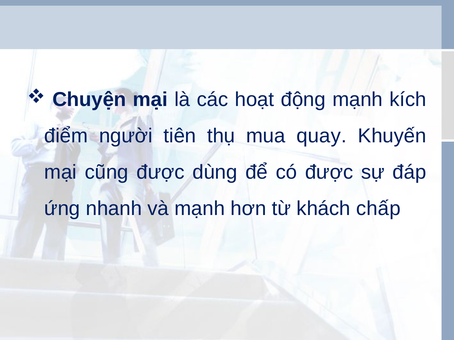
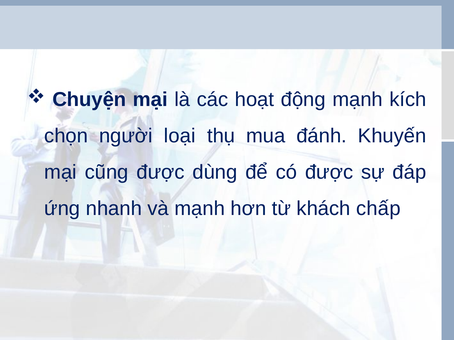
điểm: điểm -> chọn (66, 136)
tiên: tiên -> loại (180, 136)
quay: quay -> đánh (322, 136)
